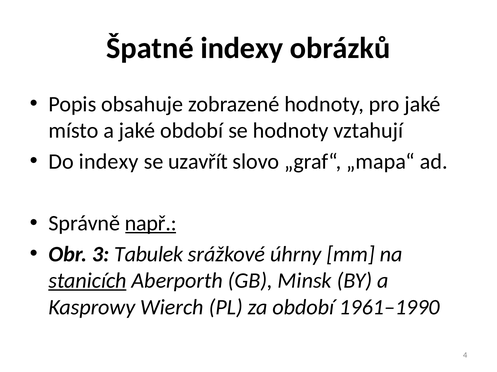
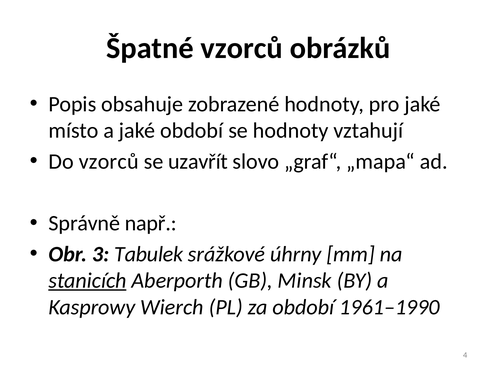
Špatné indexy: indexy -> vzorců (242, 48)
Do indexy: indexy -> vzorců (109, 162)
např underline: present -> none (151, 224)
